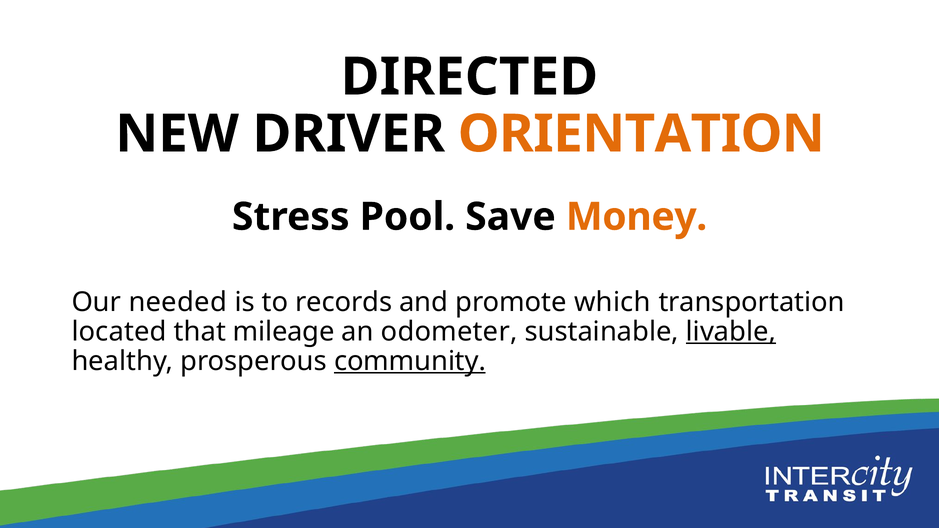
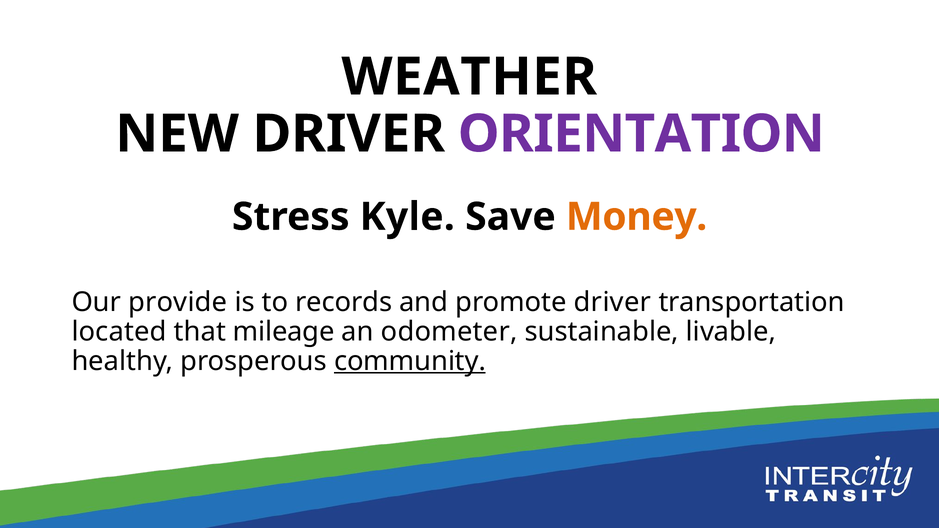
DIRECTED: DIRECTED -> WEATHER (469, 77)
ORIENTATION colour: orange -> purple (641, 134)
Pool: Pool -> Kyle (407, 217)
needed: needed -> provide (178, 302)
promote which: which -> driver (612, 302)
livable underline: present -> none (731, 332)
